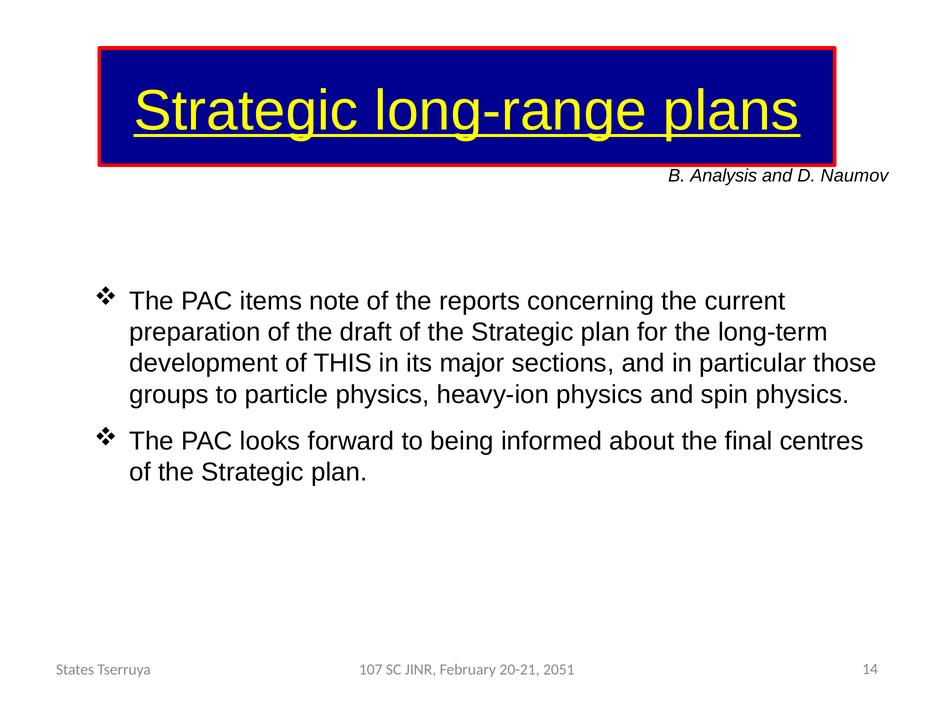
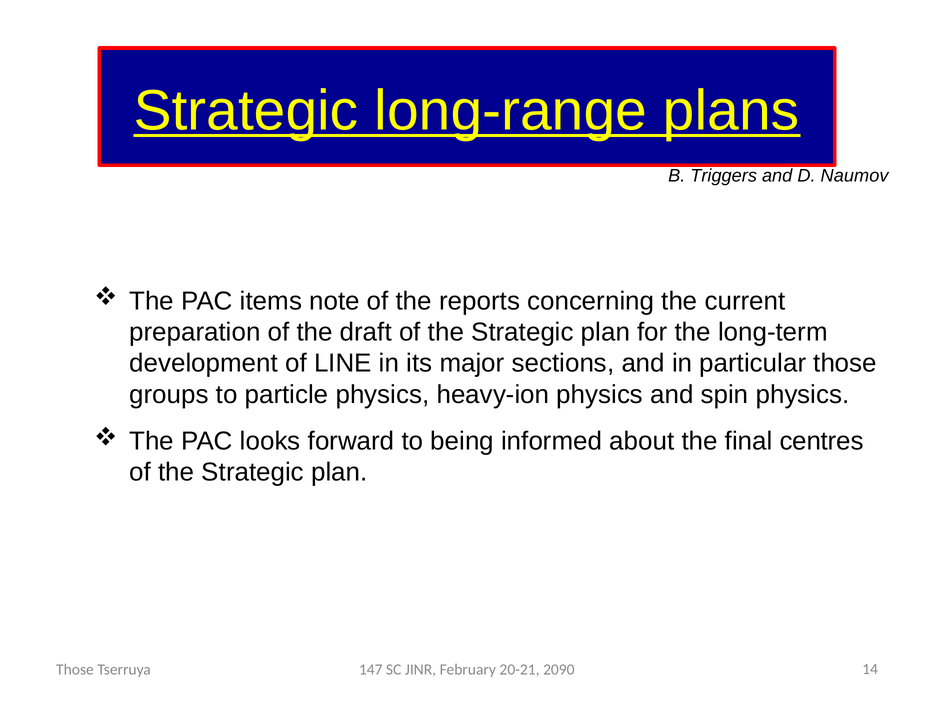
Analysis: Analysis -> Triggers (724, 176)
THIS: THIS -> LINE (343, 363)
States: States -> Those (75, 669)
107: 107 -> 147 (371, 669)
2051: 2051 -> 2090 (559, 669)
